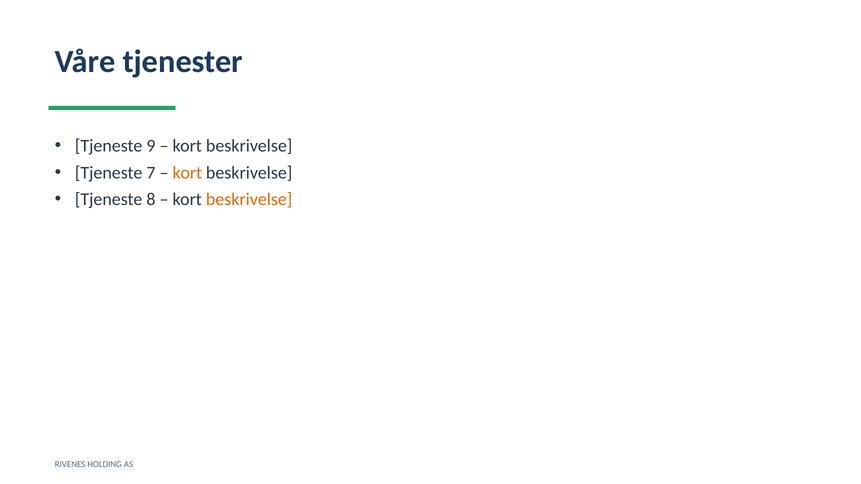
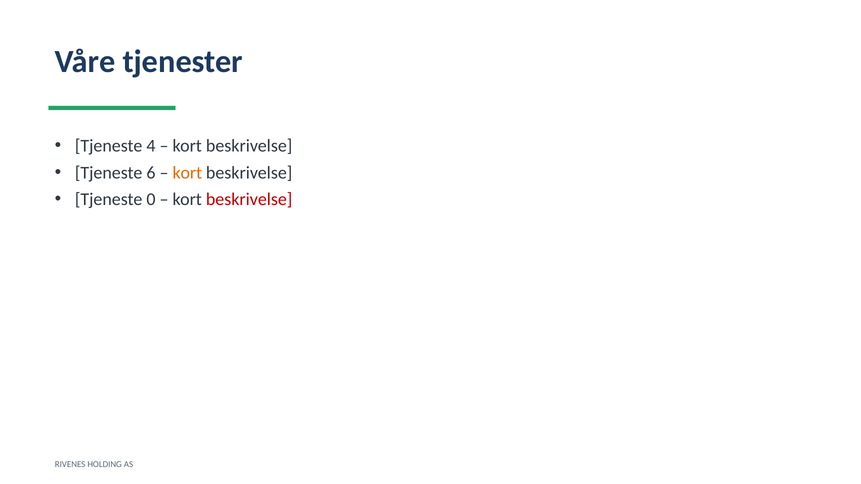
9: 9 -> 4 (151, 146)
7: 7 -> 6 (151, 173)
8: 8 -> 0 (151, 200)
beskrivelse colour: orange -> red (249, 200)
